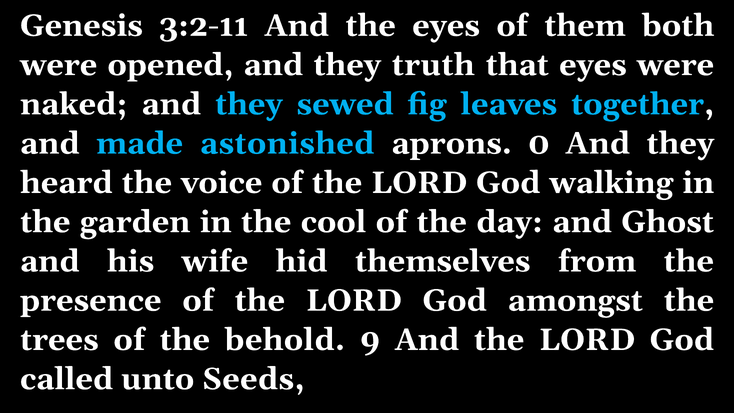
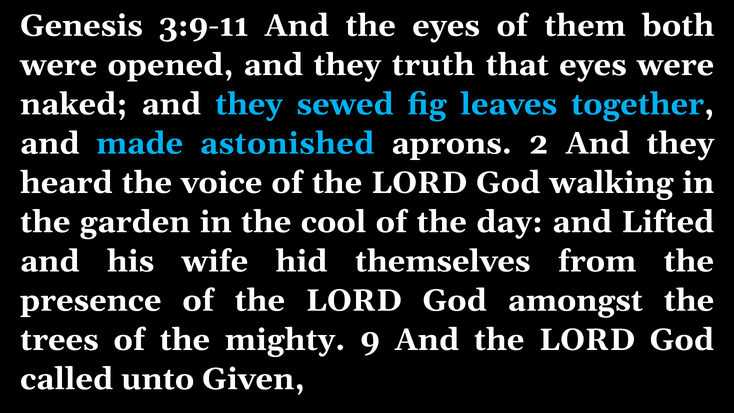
3:2-11: 3:2-11 -> 3:9-11 (204, 26)
0: 0 -> 2 (539, 143)
Ghost: Ghost -> Lifted (668, 222)
behold: behold -> mighty (285, 340)
Seeds: Seeds -> Given (253, 379)
